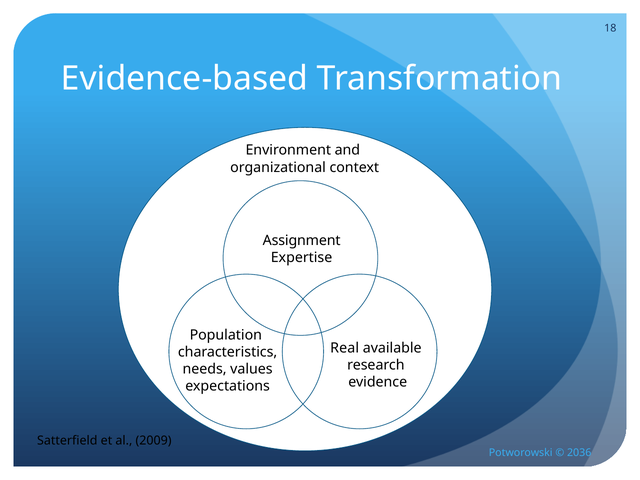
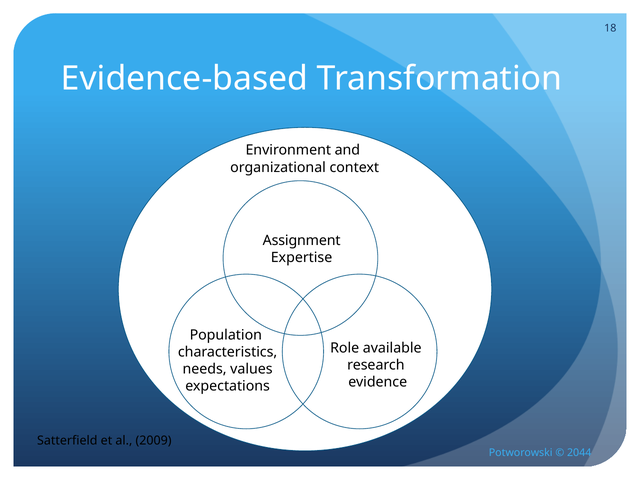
Real: Real -> Role (345, 348)
2036: 2036 -> 2044 (579, 453)
